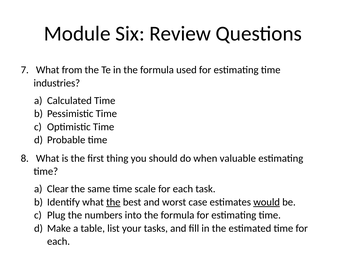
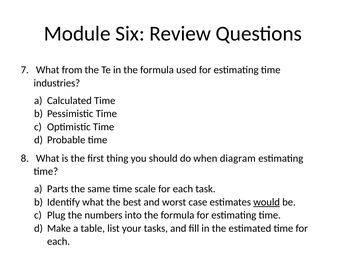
valuable: valuable -> diagram (238, 158)
Clear: Clear -> Parts (58, 189)
the underline: present -> none (113, 202)
